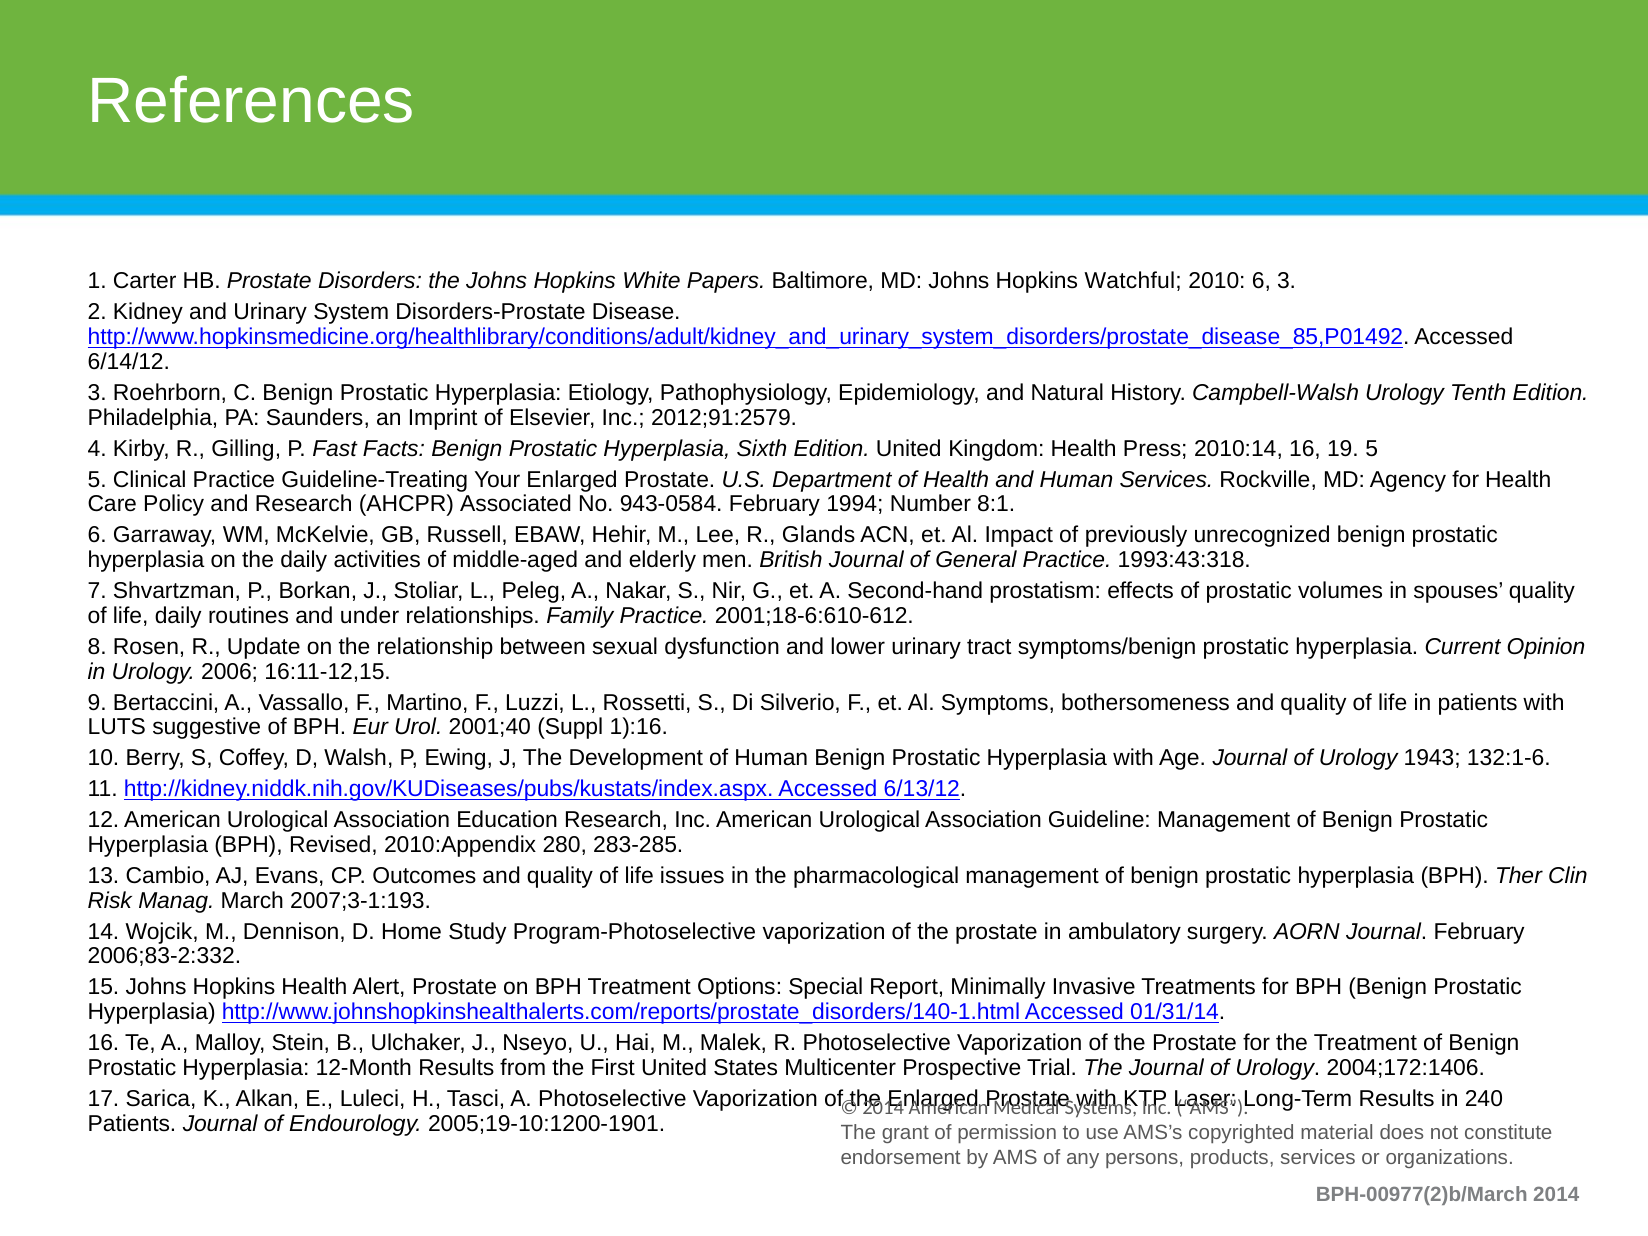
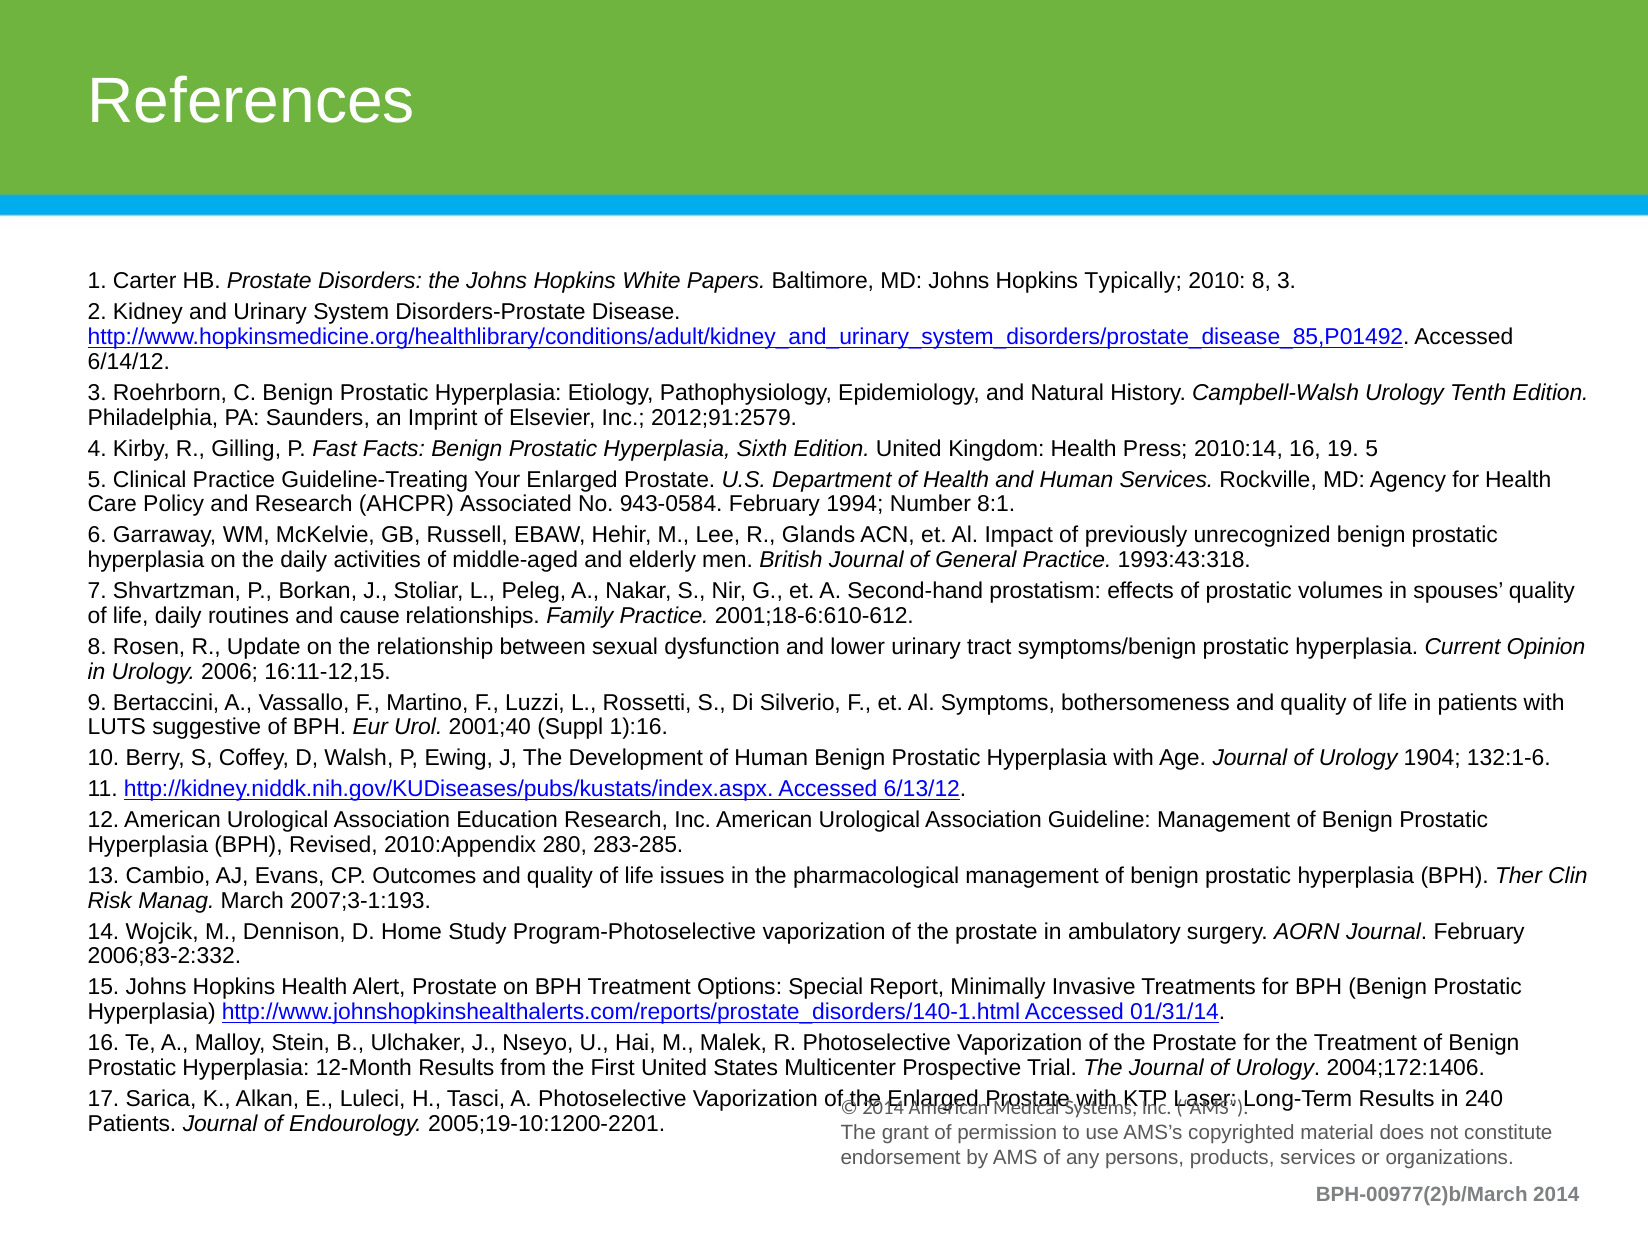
Watchful: Watchful -> Typically (1133, 281)
2010 6: 6 -> 8 (1261, 281)
under: under -> cause (370, 616)
1943: 1943 -> 1904 (1432, 758)
2005;19-10:1200-1901: 2005;19-10:1200-1901 -> 2005;19-10:1200-2201 (547, 1124)
